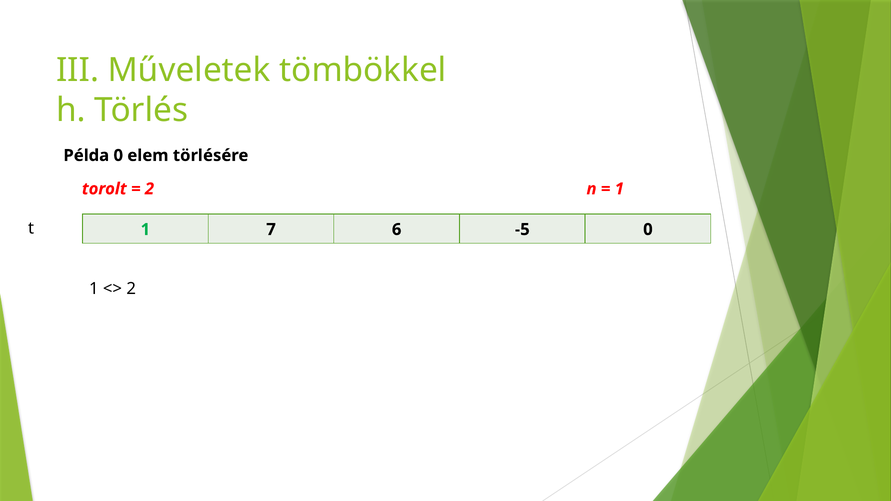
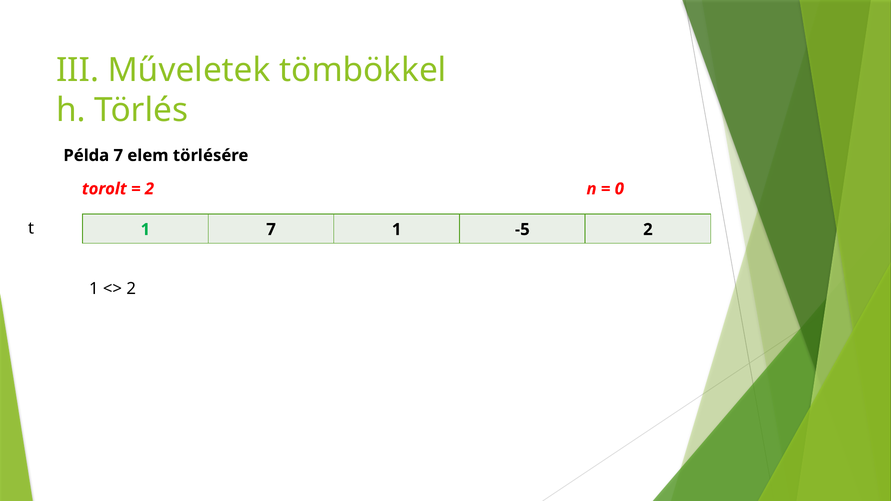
Példa 0: 0 -> 7 (118, 156)
1: 1 -> 0 (619, 189)
7 6: 6 -> 1 (397, 230)
-5 0: 0 -> 2 (648, 230)
